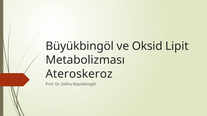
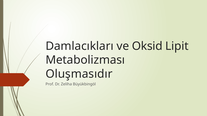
Büyükbingöl: Büyükbingöl -> Damlacıkları (80, 46)
Ateroskeroz: Ateroskeroz -> Oluşmasıdır (79, 74)
